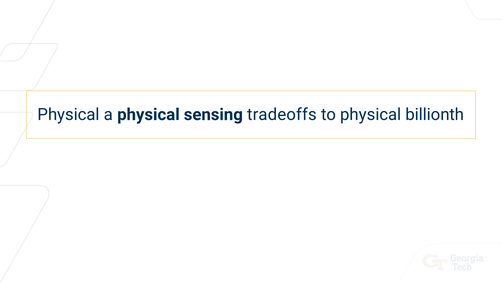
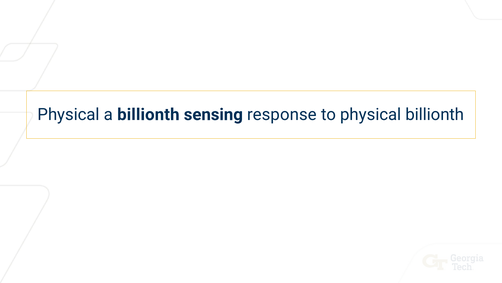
a physical: physical -> billionth (148, 114)
tradeoffs: tradeoffs -> response (282, 114)
